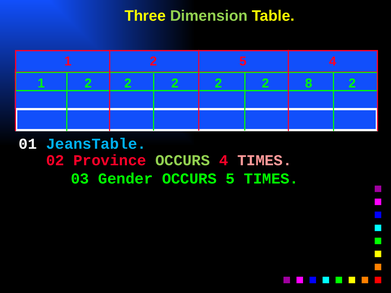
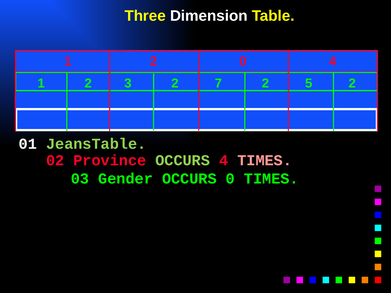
Dimension colour: light green -> white (209, 16)
2 5: 5 -> 0 (243, 61)
1 2 2: 2 -> 3 (128, 83)
2: 2 -> 7 (218, 83)
8: 8 -> 5 (309, 83)
JeansTable colour: light blue -> light green (96, 144)
OCCURS 5: 5 -> 0 (230, 179)
